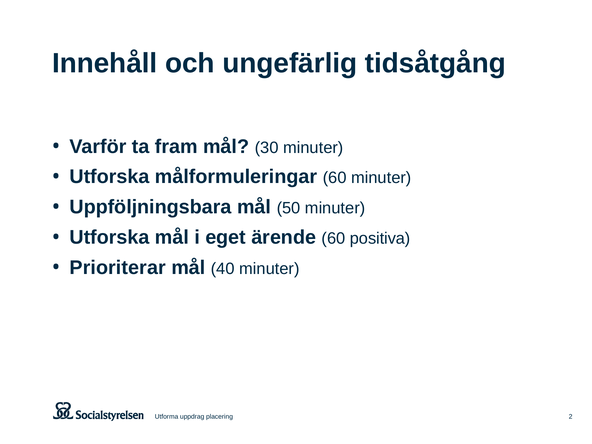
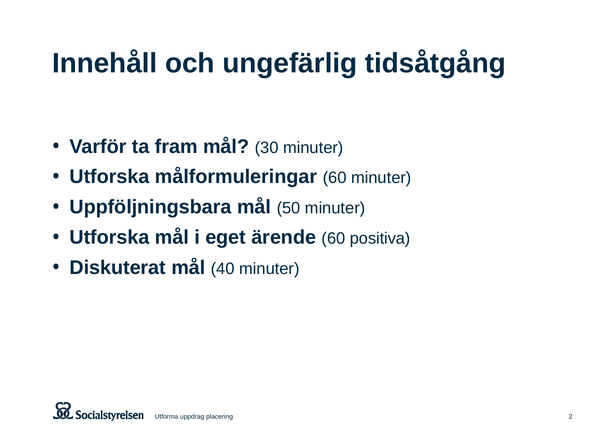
Prioriterar: Prioriterar -> Diskuterat (118, 268)
